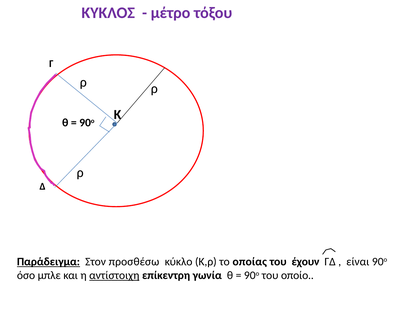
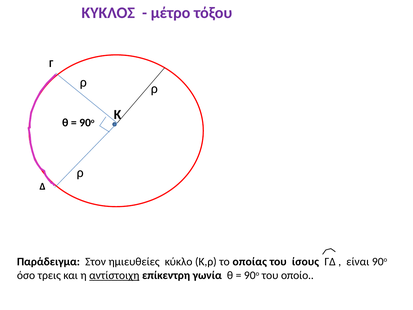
Παράδειγμα underline: present -> none (48, 261)
προσθέσω: προσθέσω -> ημιευθείες (134, 261)
έχουν: έχουν -> ίσους (305, 261)
μπλε: μπλε -> τρεις (49, 275)
